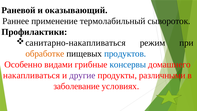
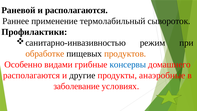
и оказывающий: оказывающий -> располагаются (76, 10)
санитарно-накапливаться: санитарно-накапливаться -> санитарно-инвазивностью (76, 43)
продуктов colour: blue -> orange (125, 54)
накапливаться: накапливаться -> располагаются (32, 75)
другие colour: purple -> black (82, 75)
различными: различными -> анаэробные (162, 75)
